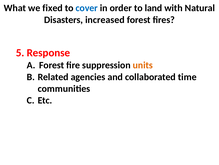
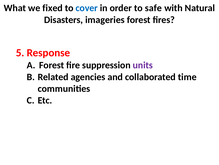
land: land -> safe (153, 8)
increased: increased -> imageries (105, 20)
units colour: orange -> purple (143, 65)
